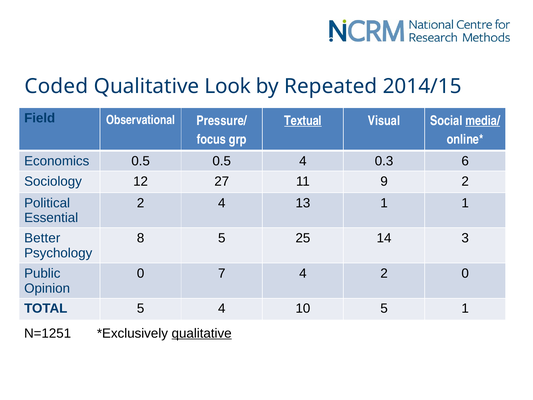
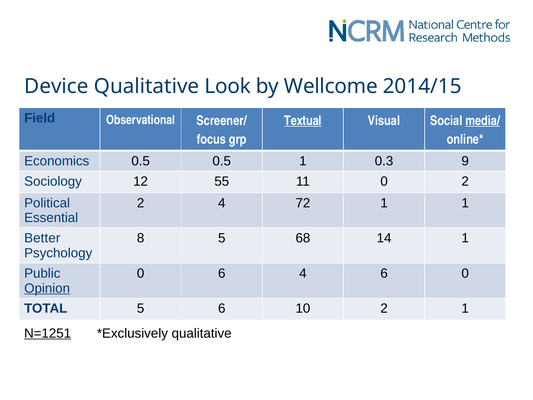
Coded: Coded -> Device (56, 86)
Repeated: Repeated -> Wellcome (331, 86)
Pressure/: Pressure/ -> Screener/ (222, 121)
0.5 4: 4 -> 1 (303, 161)
6: 6 -> 9 (465, 161)
27: 27 -> 55 (222, 181)
11 9: 9 -> 0 (384, 181)
13: 13 -> 72 (303, 203)
25: 25 -> 68 (303, 238)
14 3: 3 -> 1 (465, 238)
0 7: 7 -> 6 (222, 273)
4 2: 2 -> 6 (384, 273)
Opinion underline: none -> present (47, 288)
5 4: 4 -> 6 (222, 308)
10 5: 5 -> 2 (384, 308)
N=1251 underline: none -> present (48, 333)
qualitative underline: present -> none (202, 333)
